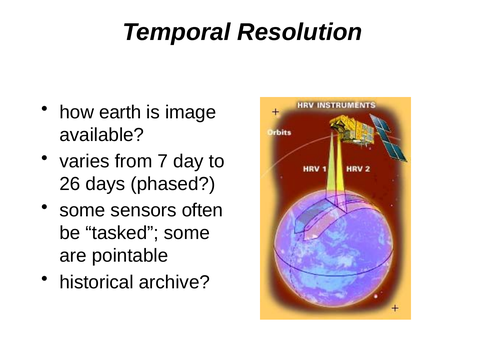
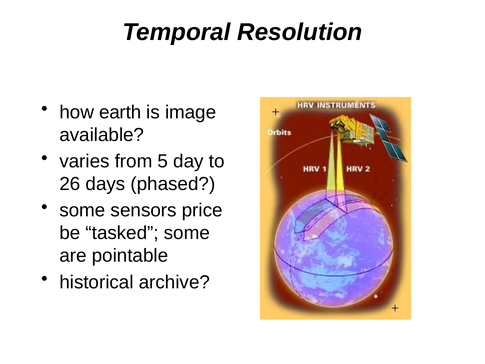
7: 7 -> 5 (163, 161)
often: often -> price (202, 210)
